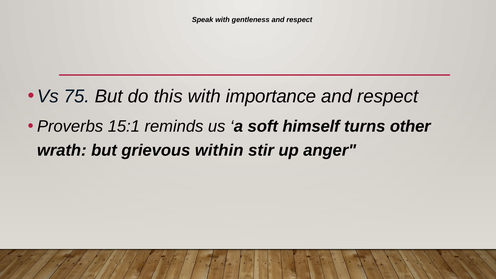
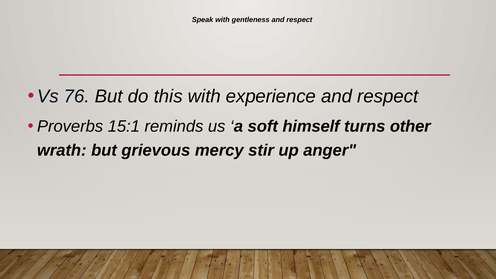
75: 75 -> 76 (77, 96)
importance: importance -> experience (271, 96)
within: within -> mercy (219, 150)
